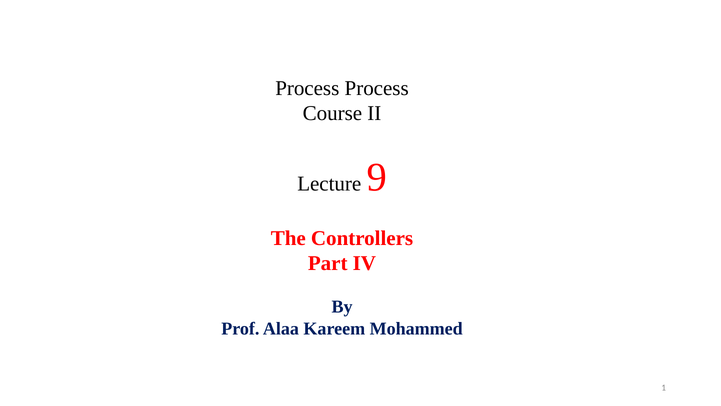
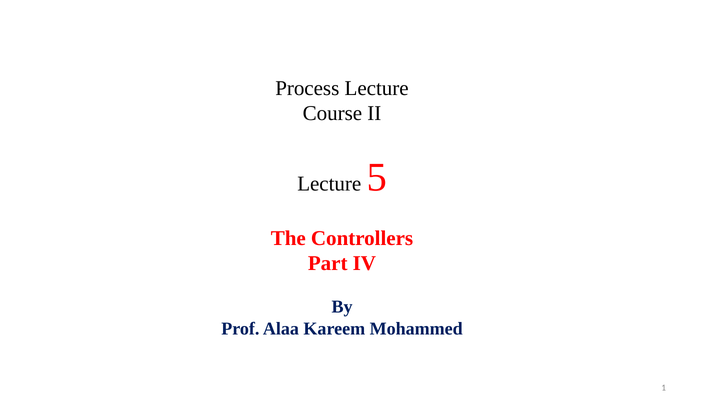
Process Process: Process -> Lecture (377, 88)
9: 9 -> 5 (377, 177)
